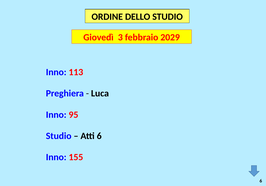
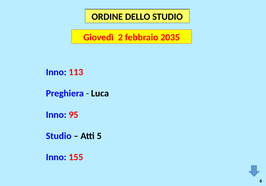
3: 3 -> 2 (120, 37)
2029: 2029 -> 2035 (170, 37)
Atti 6: 6 -> 5 (99, 136)
